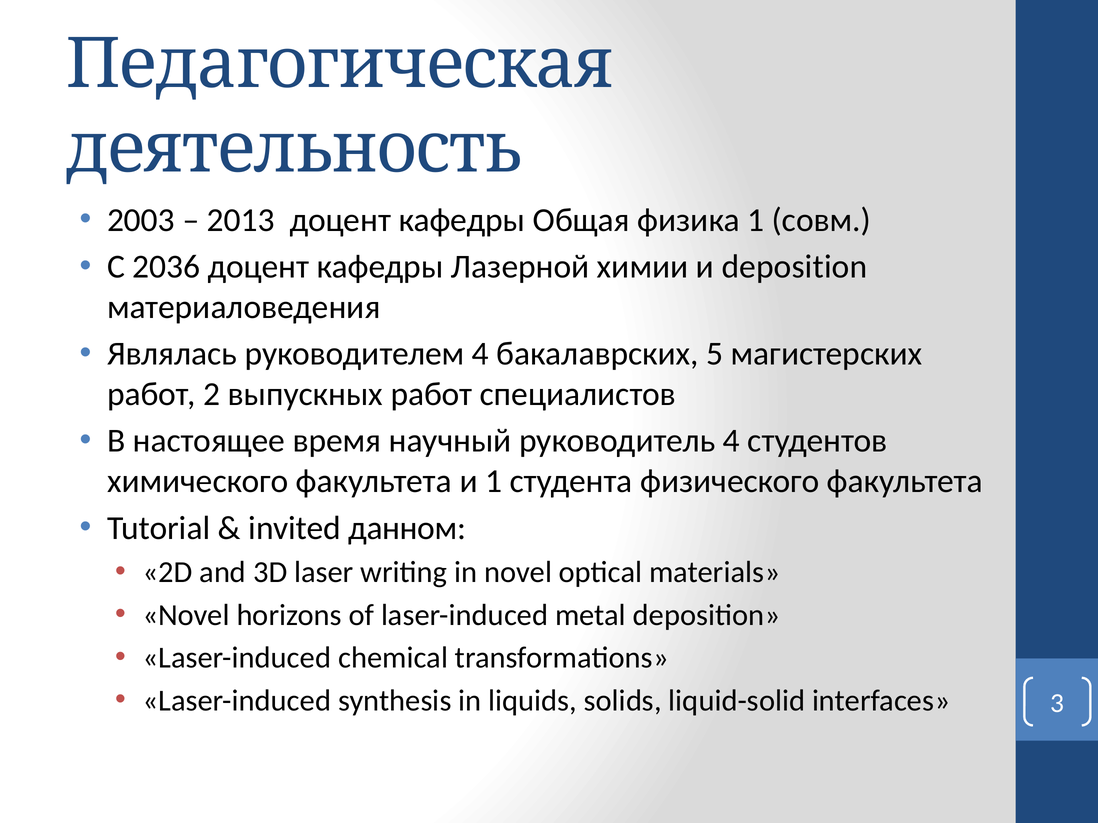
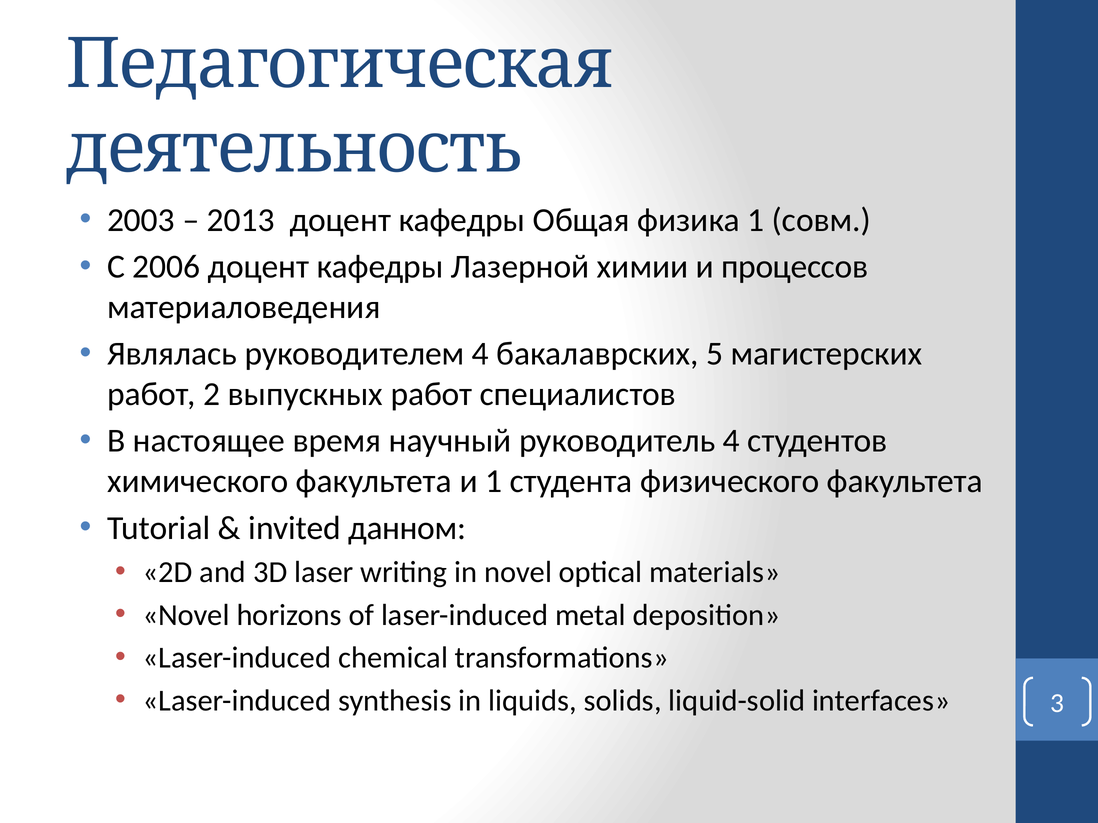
2036: 2036 -> 2006 (166, 267)
и deposition: deposition -> процессов (795, 267)
